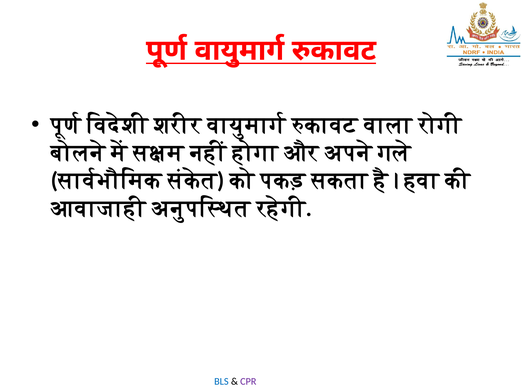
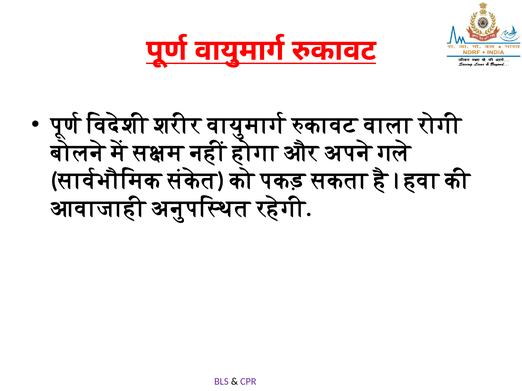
BLS colour: blue -> purple (221, 382)
